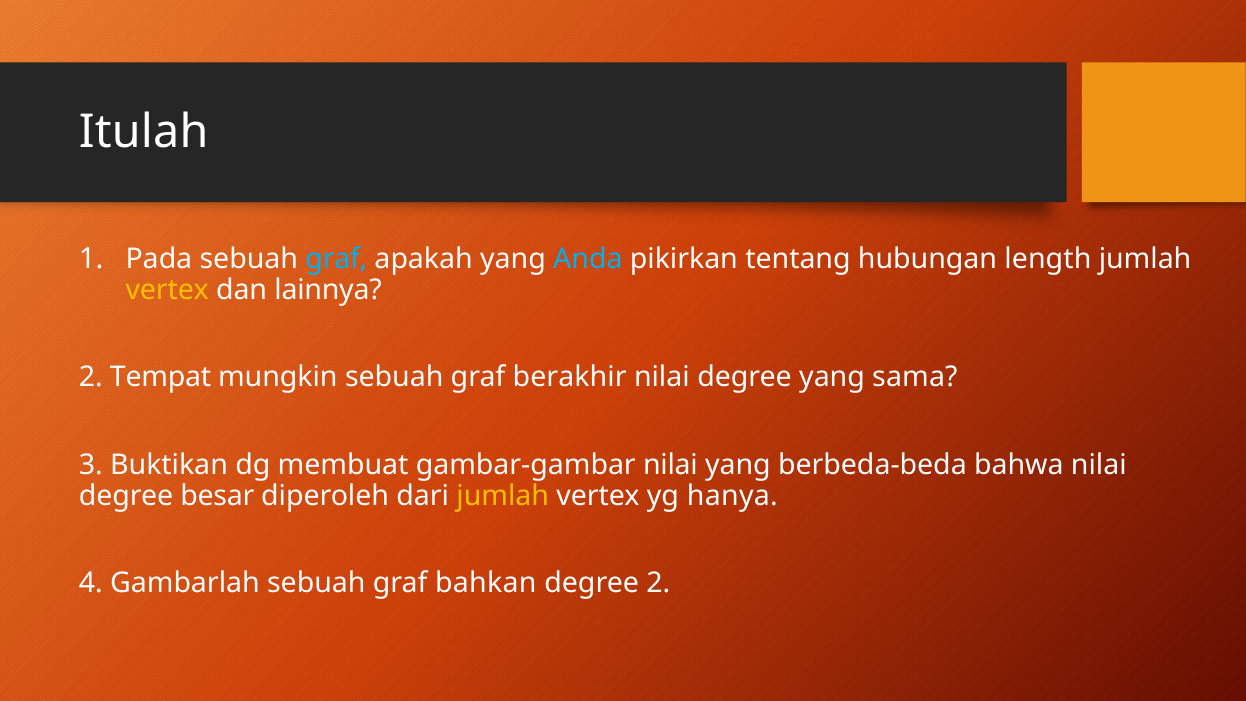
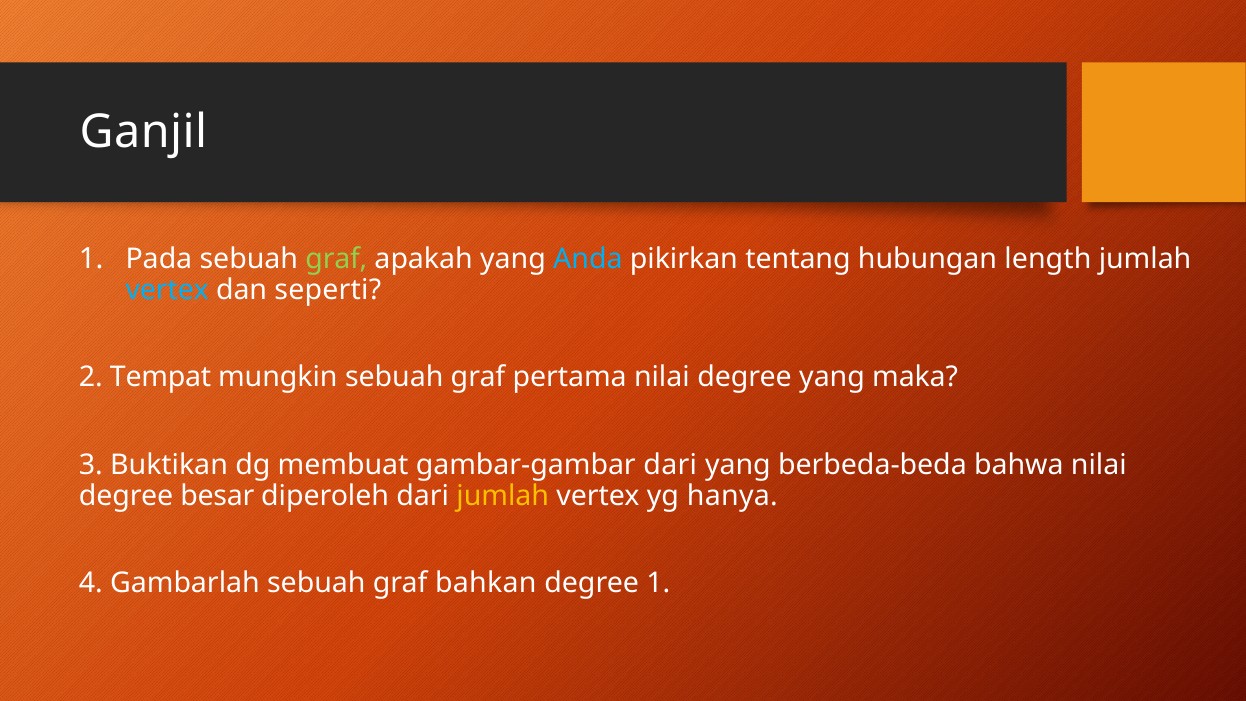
Itulah: Itulah -> Ganjil (144, 132)
graf colour: light blue -> light green (336, 259)
vertex colour: yellow -> light blue (167, 290)
lainnya: lainnya -> seperti (328, 290)
berakhir: berakhir -> pertama (570, 377)
sama: sama -> maka (915, 377)
gambar-gambar nilai: nilai -> dari (670, 465)
degree 2: 2 -> 1 (658, 583)
